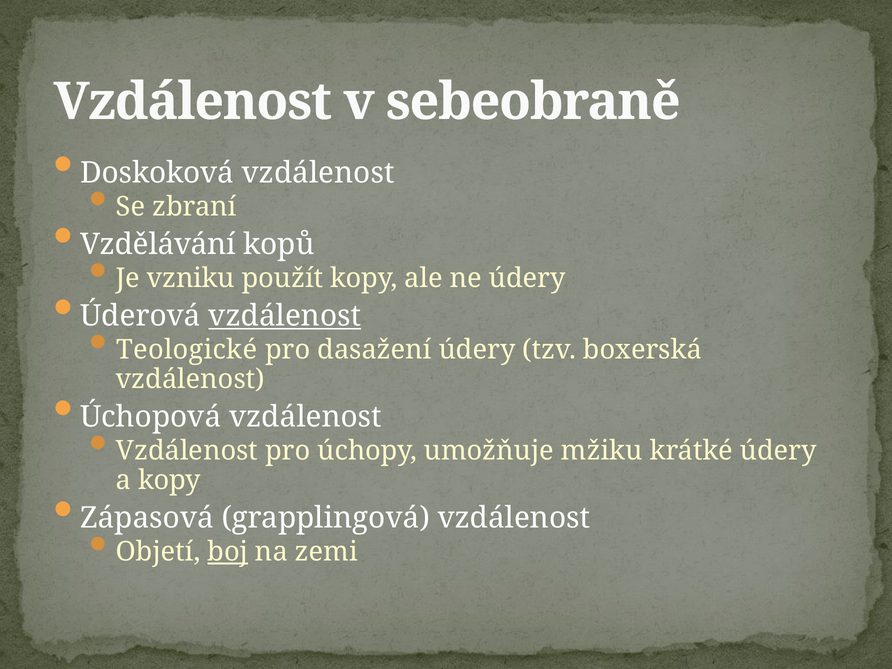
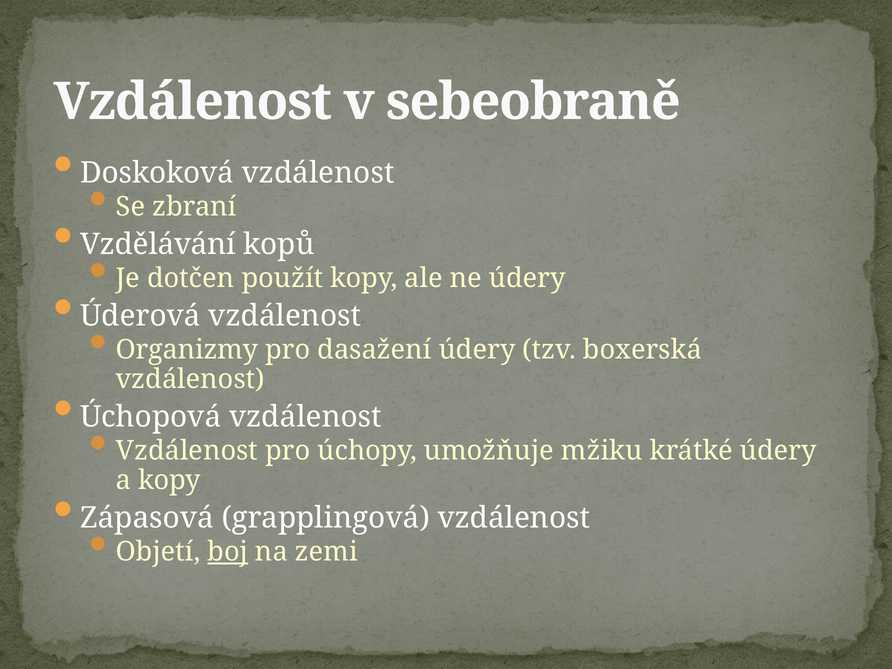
vzniku: vzniku -> dotčen (191, 278)
vzdálenost underline: present -> none (285, 316)
Teologické: Teologické -> Organizmy (187, 350)
